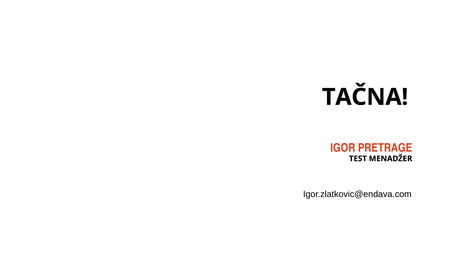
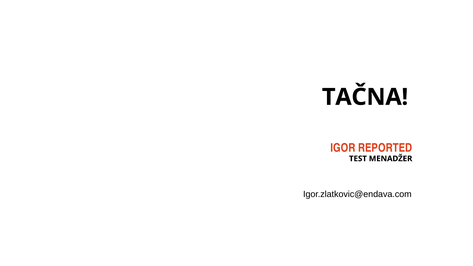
PRETRAGE: PRETRAGE -> REPORTED (385, 148)
